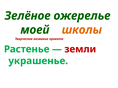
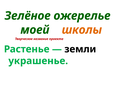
земли colour: red -> black (80, 49)
